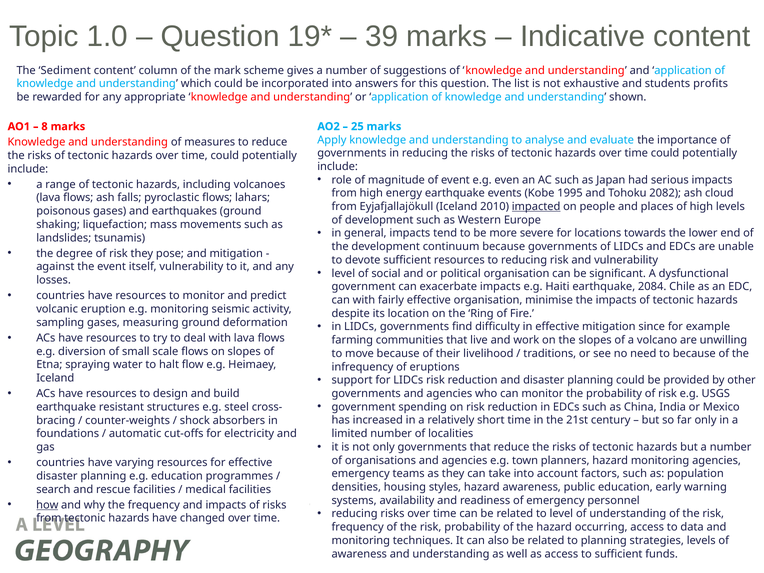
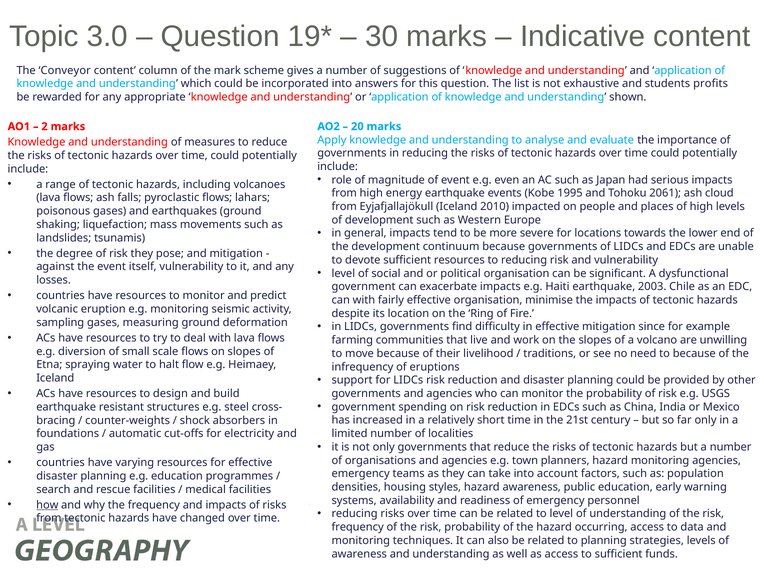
1.0: 1.0 -> 3.0 (107, 37)
39: 39 -> 30 (382, 37)
Sediment: Sediment -> Conveyor (65, 70)
25: 25 -> 20 (357, 126)
8: 8 -> 2 (44, 127)
2082: 2082 -> 2061 (665, 193)
impacted underline: present -> none (536, 207)
2084: 2084 -> 2003 (652, 287)
